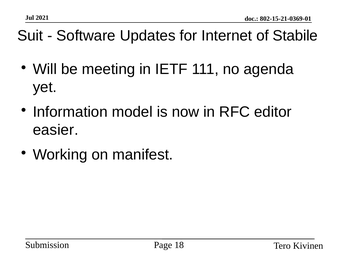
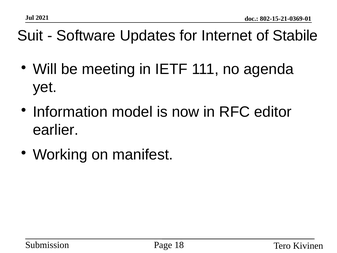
easier: easier -> earlier (56, 130)
